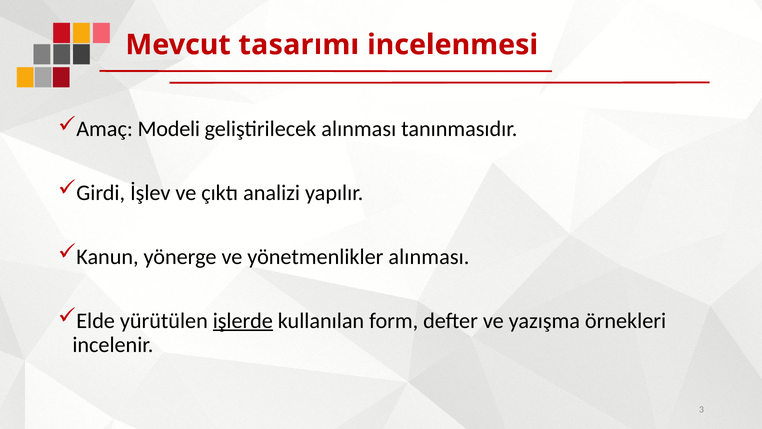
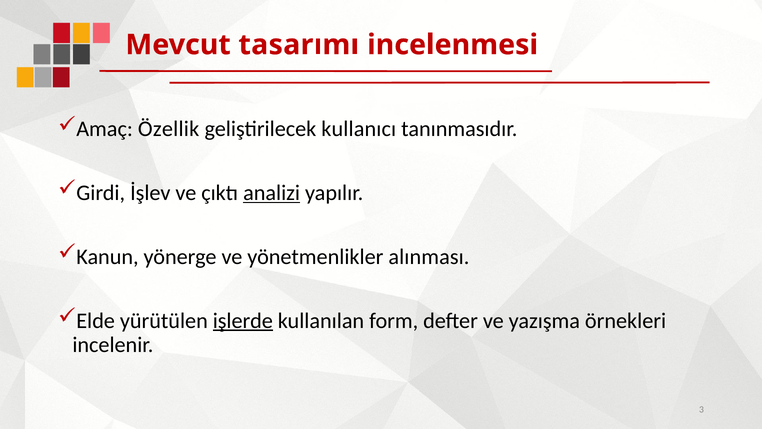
Modeli: Modeli -> Özellik (169, 129)
geliştirilecek alınması: alınması -> kullanıcı (359, 129)
analizi underline: none -> present (272, 193)
